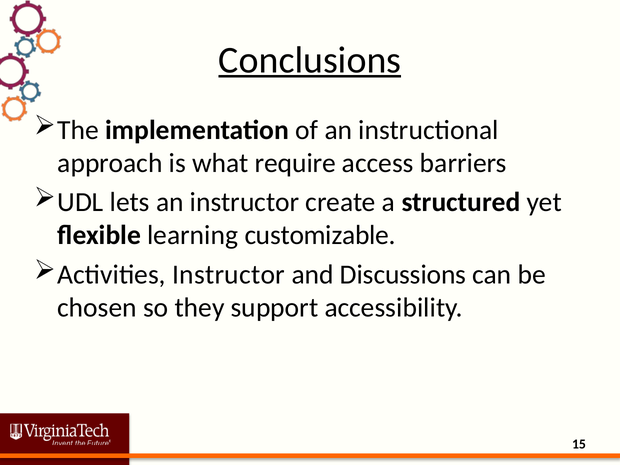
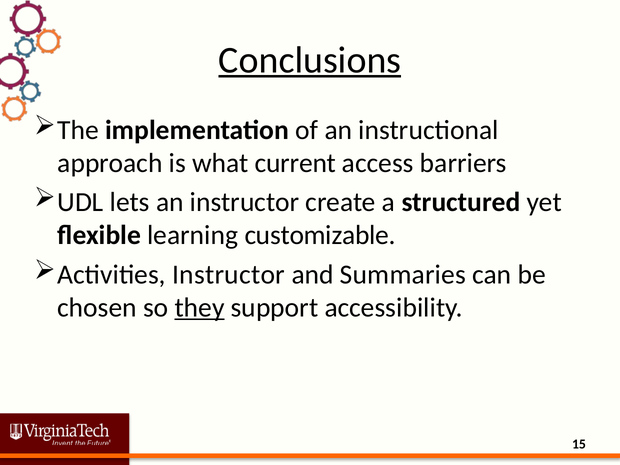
require: require -> current (295, 163)
Discussions: Discussions -> Summaries (403, 274)
they underline: none -> present (200, 307)
